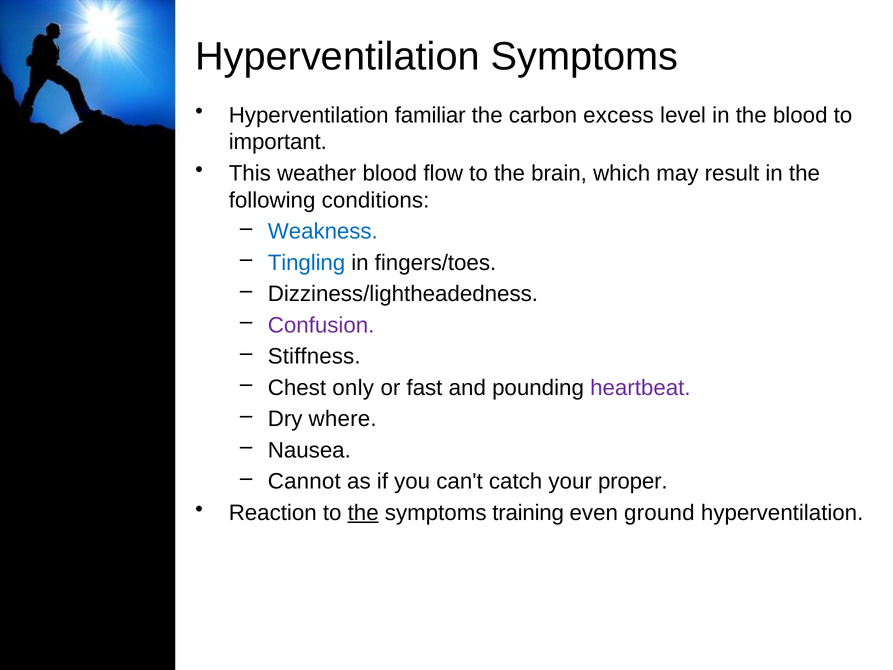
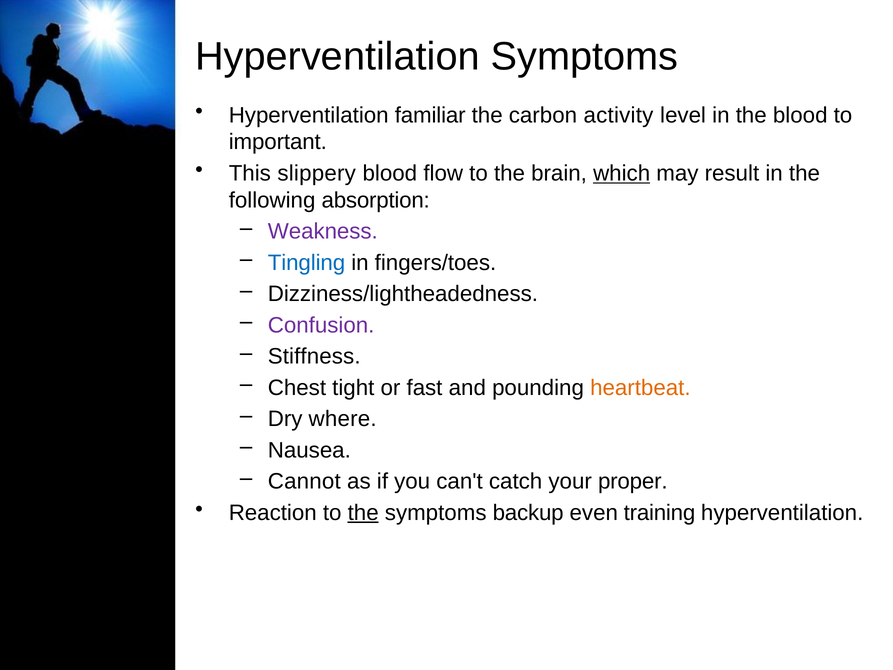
excess: excess -> activity (618, 115)
weather: weather -> slippery (317, 173)
which underline: none -> present (622, 173)
conditions: conditions -> absorption (376, 200)
Weakness colour: blue -> purple (323, 231)
only: only -> tight (353, 388)
heartbeat colour: purple -> orange (640, 388)
training: training -> backup (528, 513)
ground: ground -> training (660, 513)
